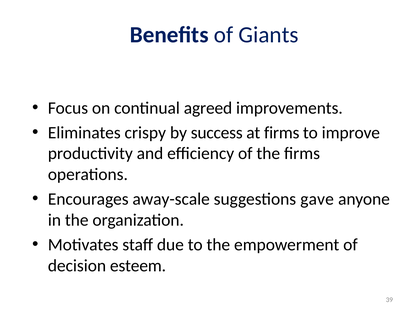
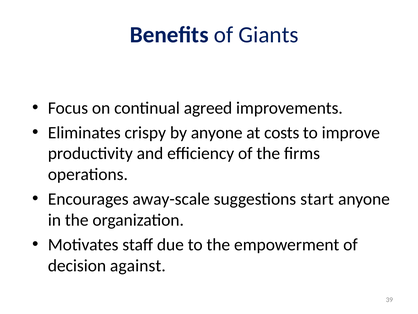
by success: success -> anyone (217, 132)
at firms: firms -> costs (282, 132)
gave: gave -> start (317, 199)
esteem: esteem -> against (138, 265)
